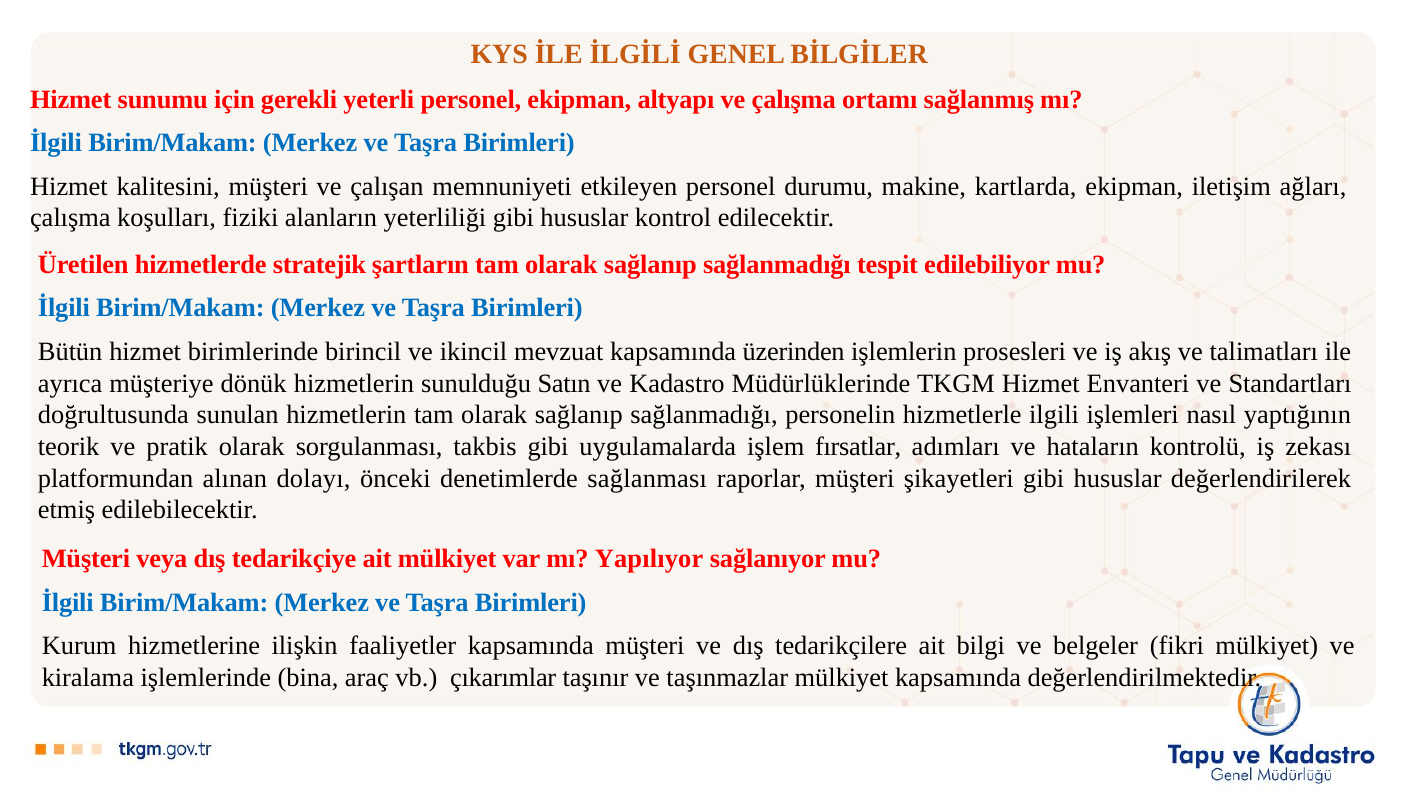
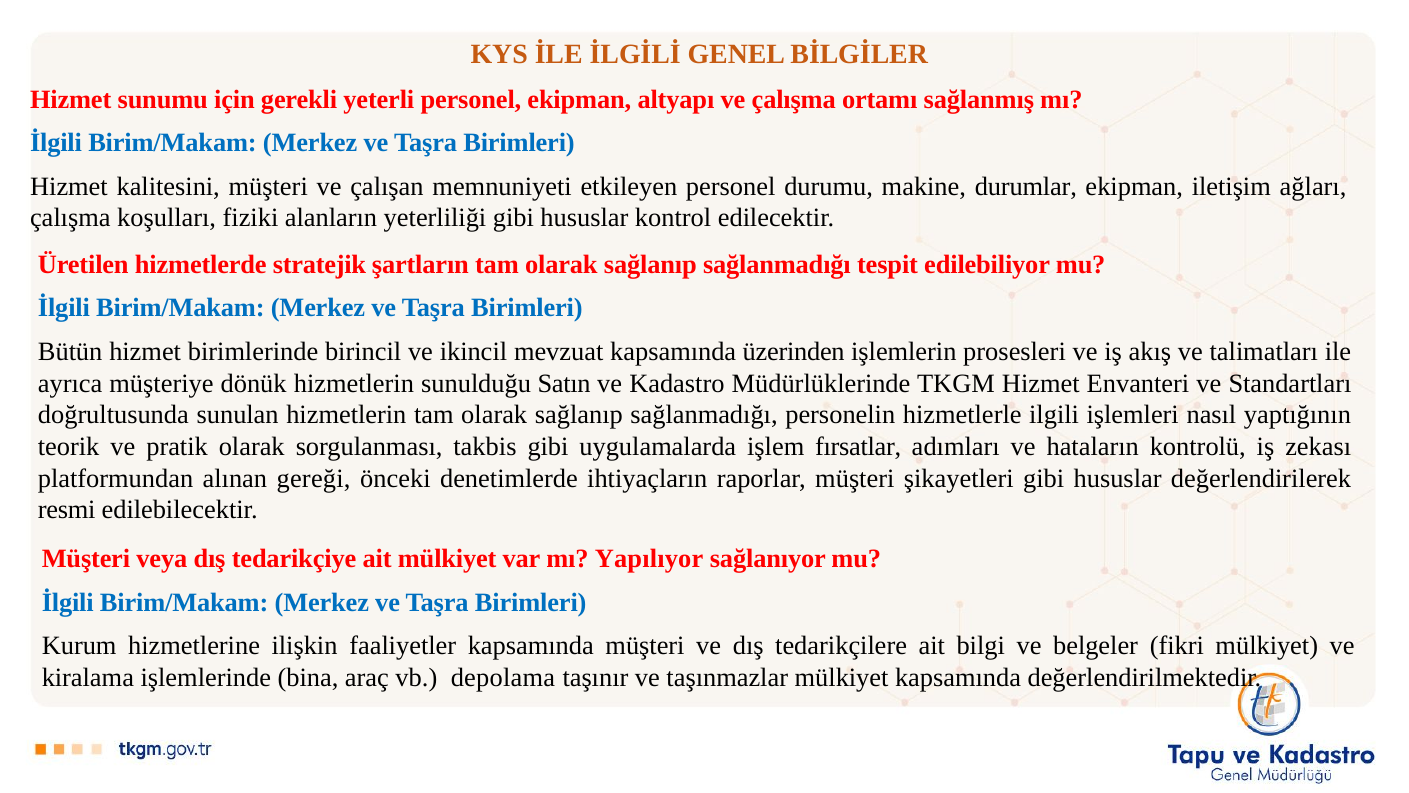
kartlarda: kartlarda -> durumlar (1026, 186)
dolayı: dolayı -> gereği (314, 478)
sağlanması: sağlanması -> ihtiyaçların (647, 478)
etmiş: etmiş -> resmi (67, 510)
çıkarımlar: çıkarımlar -> depolama (503, 677)
